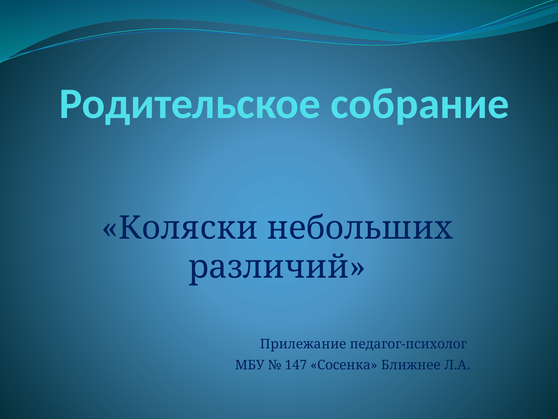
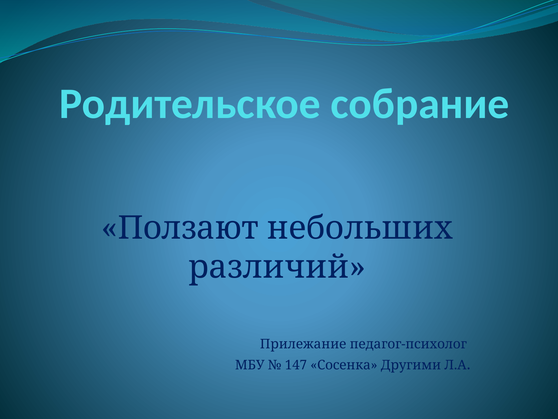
Коляски: Коляски -> Ползают (180, 228)
Ближнее: Ближнее -> Другими (411, 365)
